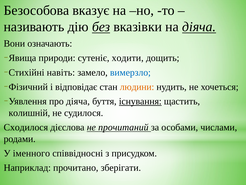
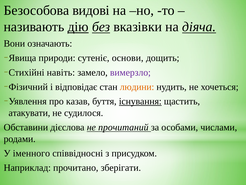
вказує: вказує -> видові (91, 10)
дію underline: none -> present (78, 27)
ходити: ходити -> основи (128, 58)
вимерзло colour: blue -> purple (130, 72)
про діяча: діяча -> казав (78, 101)
колишній: колишній -> атакувати (29, 113)
Сходилося: Сходилося -> Обставини (26, 127)
